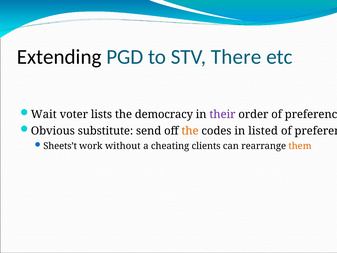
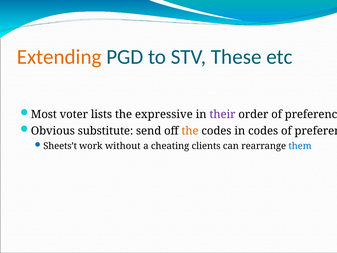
Extending colour: black -> orange (59, 57)
There: There -> These (236, 57)
Wait: Wait -> Most (44, 114)
democracy: democracy -> expressive (164, 114)
in listed: listed -> codes (263, 131)
them colour: orange -> blue (300, 146)
